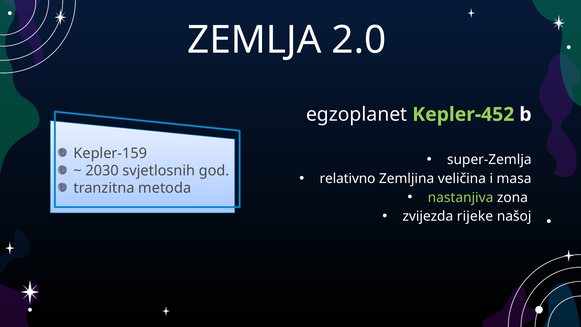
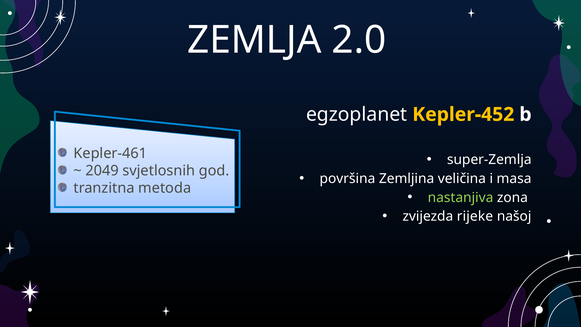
Kepler-452 colour: light green -> yellow (463, 114)
Kepler-159: Kepler-159 -> Kepler-461 (110, 153)
2030: 2030 -> 2049 (102, 171)
relativno: relativno -> površina (347, 178)
